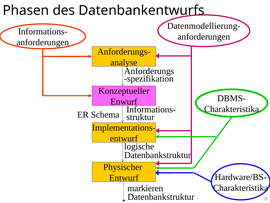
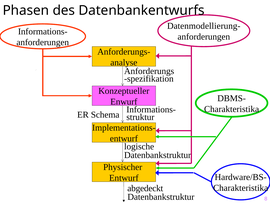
markieren: markieren -> abgedeckt (145, 188)
